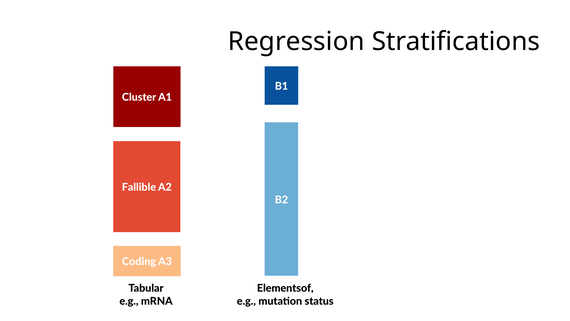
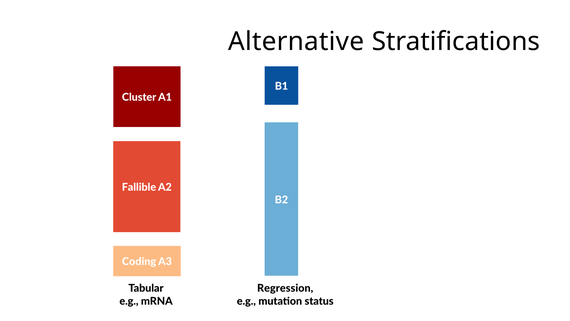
Regression: Regression -> Alternative (296, 41)
Elementsof: Elementsof -> Regression (285, 288)
